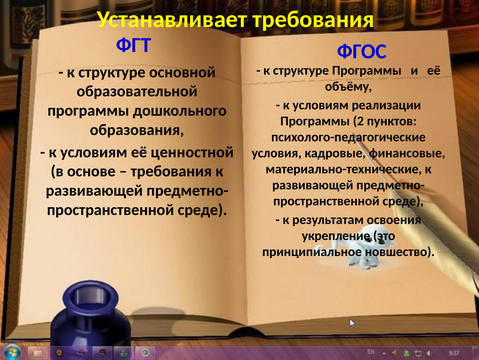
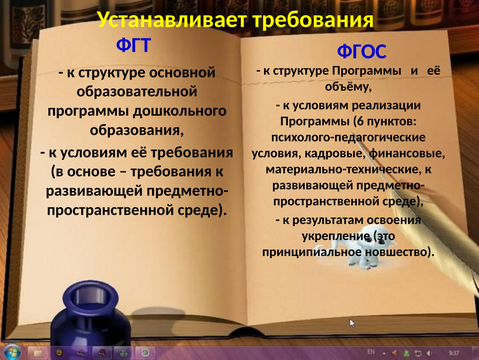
2: 2 -> 6 (358, 121)
её ценностной: ценностной -> требования (192, 152)
